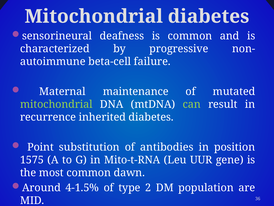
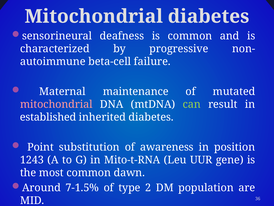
mitochondrial colour: light green -> pink (56, 104)
recurrence: recurrence -> established (48, 117)
antibodies: antibodies -> awareness (167, 147)
1575: 1575 -> 1243 (32, 160)
4-1.5%: 4-1.5% -> 7-1.5% (82, 187)
